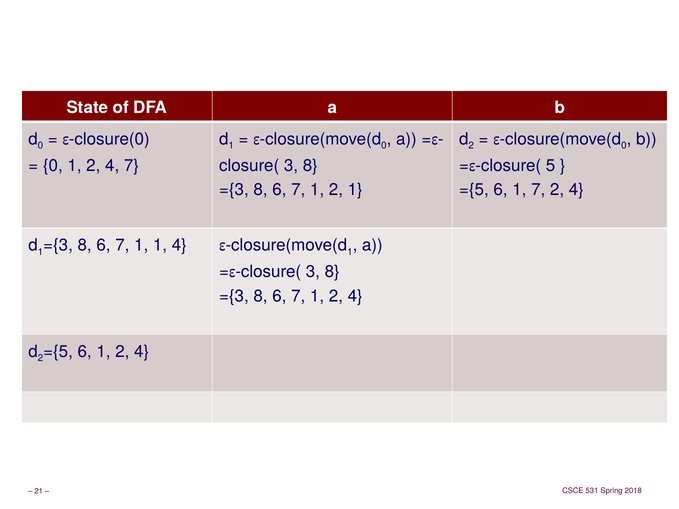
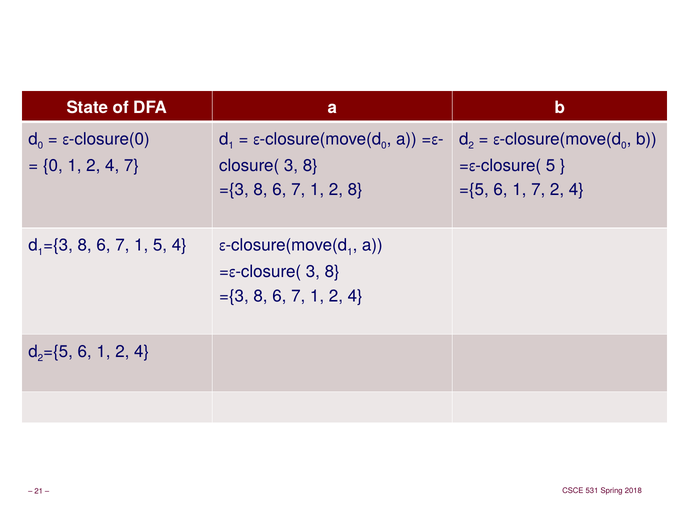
2 1: 1 -> 8 (355, 190)
1 1: 1 -> 5 (160, 245)
